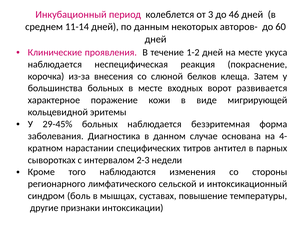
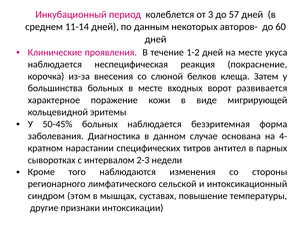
46: 46 -> 57 (234, 14)
29-45%: 29-45% -> 50-45% (57, 124)
боль: боль -> этом (79, 196)
